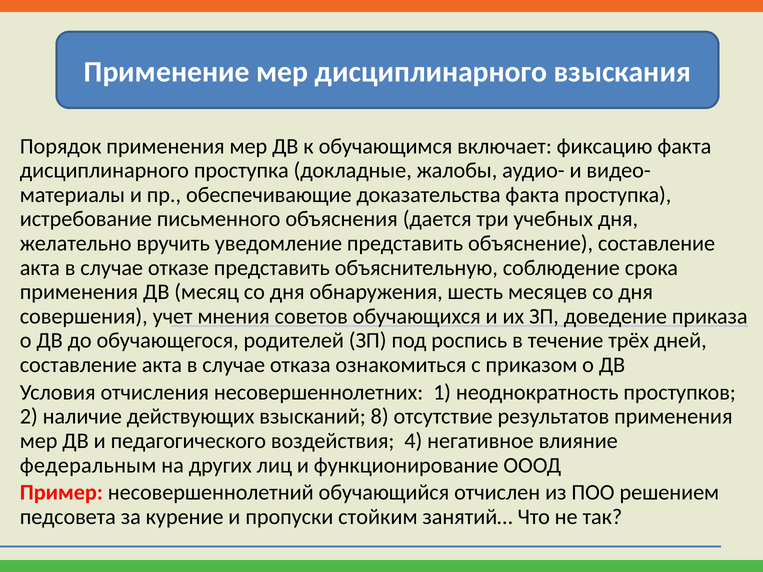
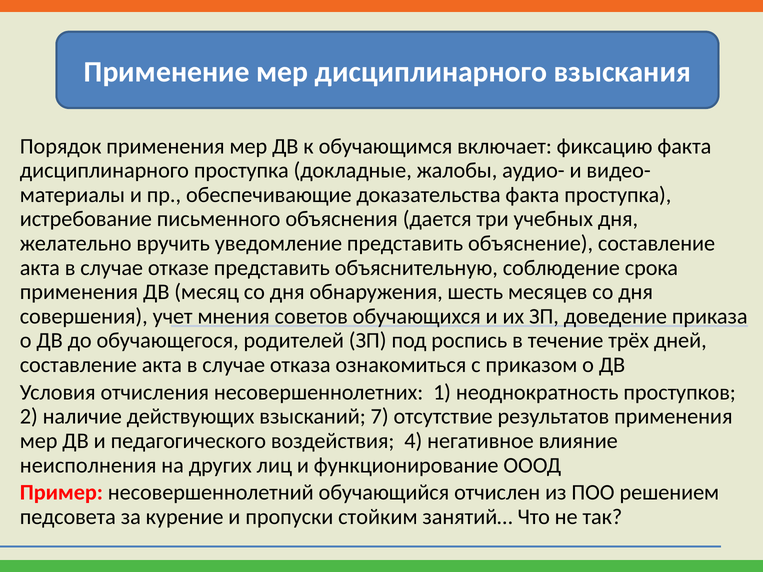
8: 8 -> 7 (380, 417)
федеральным: федеральным -> неисполнения (88, 465)
